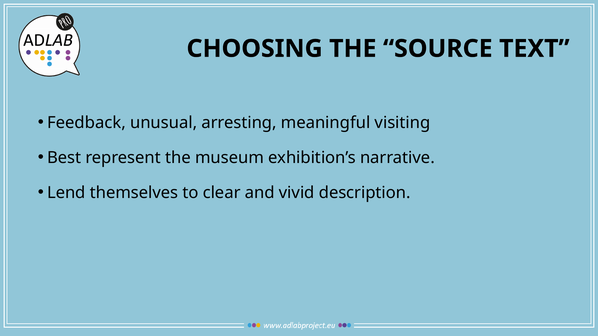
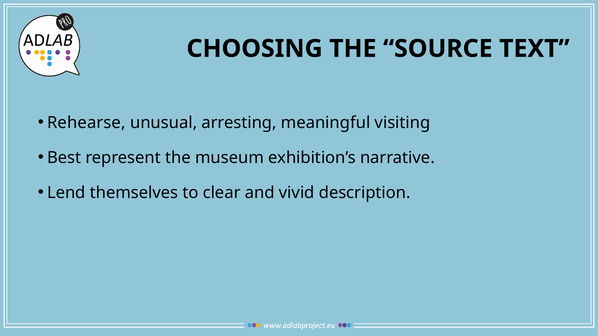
Feedback: Feedback -> Rehearse (86, 123)
